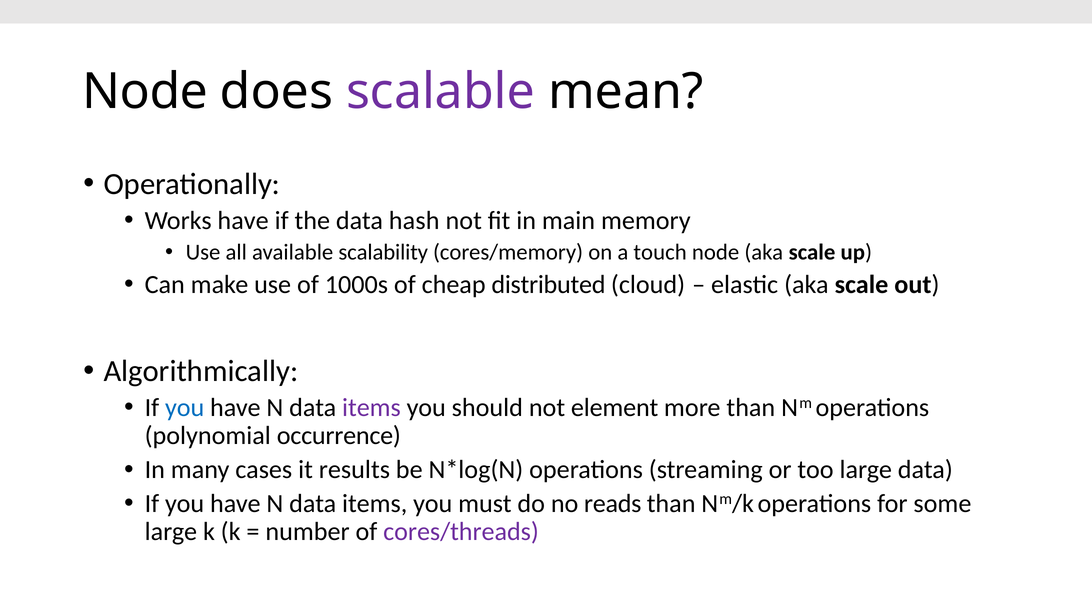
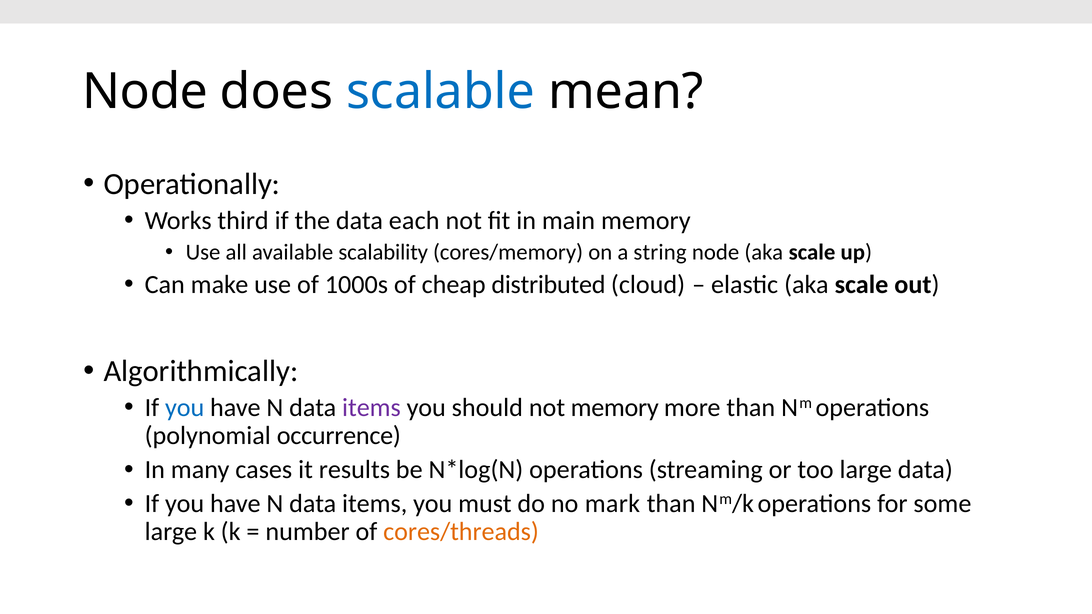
scalable colour: purple -> blue (440, 92)
Works have: have -> third (243, 220)
hash: hash -> each (414, 220)
touch: touch -> string (660, 253)
not element: element -> memory (615, 408)
reads: reads -> mark (612, 504)
cores/threads colour: purple -> orange (461, 532)
